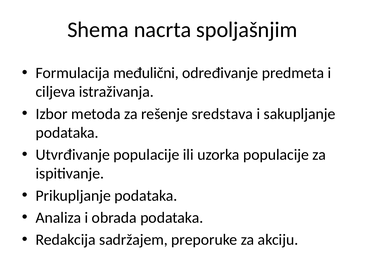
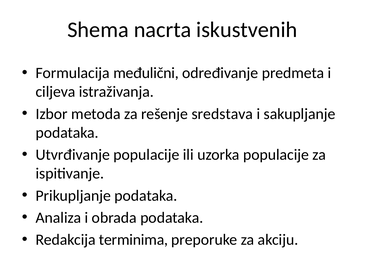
spoljašnjim: spoljašnjim -> iskustvenih (247, 30)
sadržajem: sadržajem -> terminima (134, 240)
